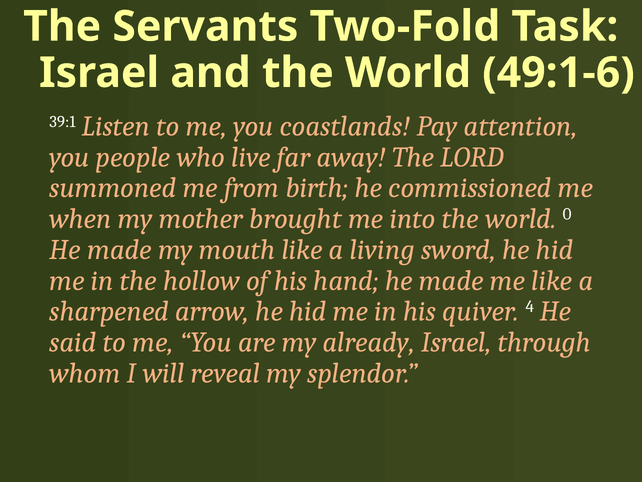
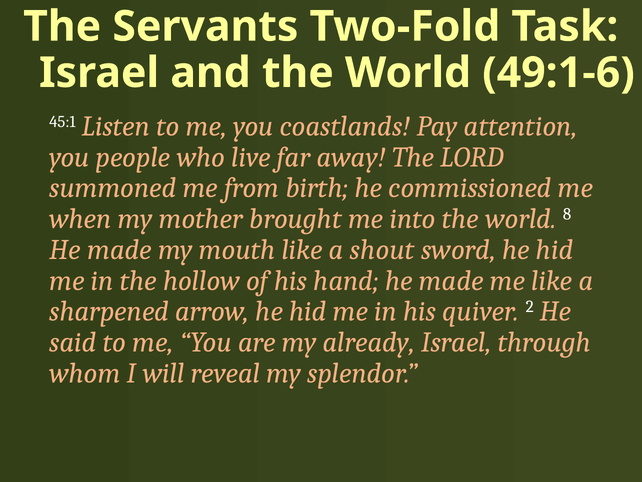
39:1: 39:1 -> 45:1 (62, 122)
0: 0 -> 8 (567, 214)
living: living -> shout (382, 249)
4: 4 -> 2 (530, 306)
